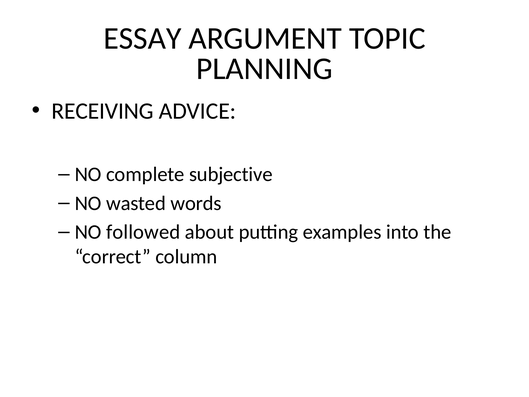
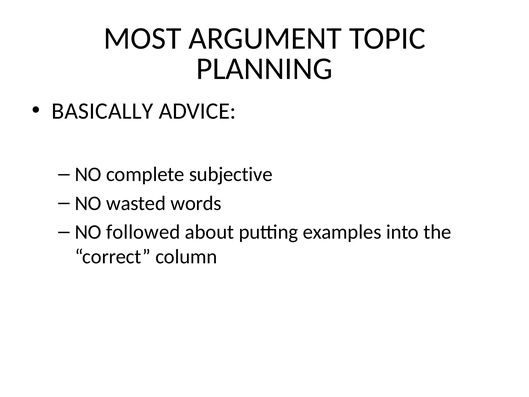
ESSAY: ESSAY -> MOST (142, 39)
RECEIVING: RECEIVING -> BASICALLY (102, 111)
